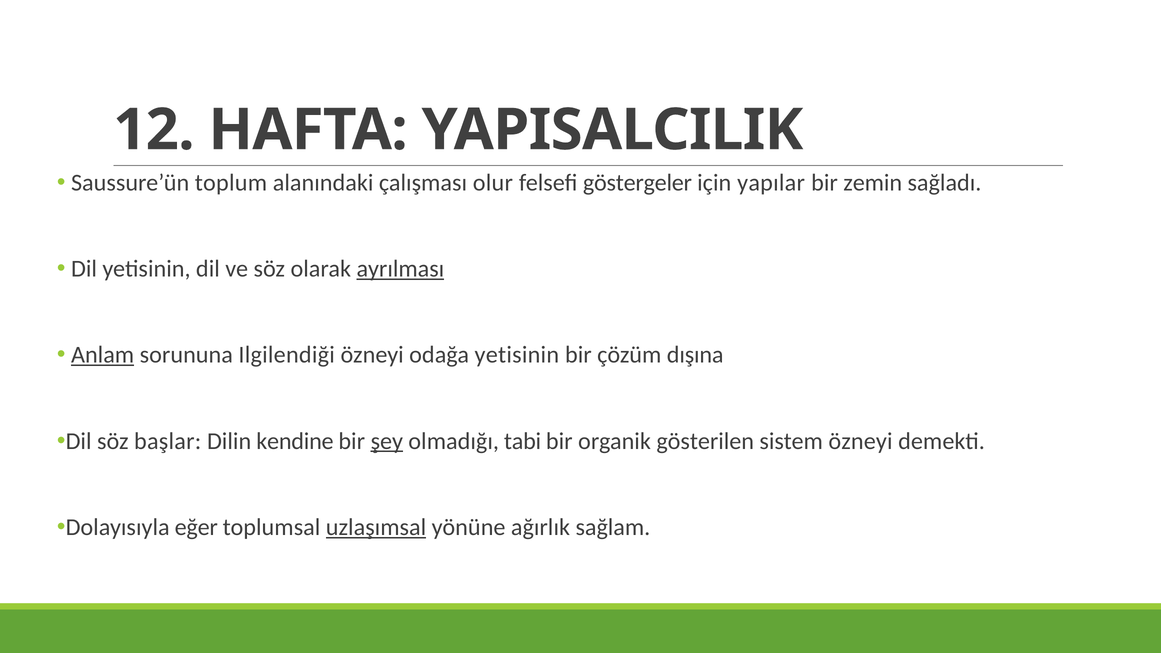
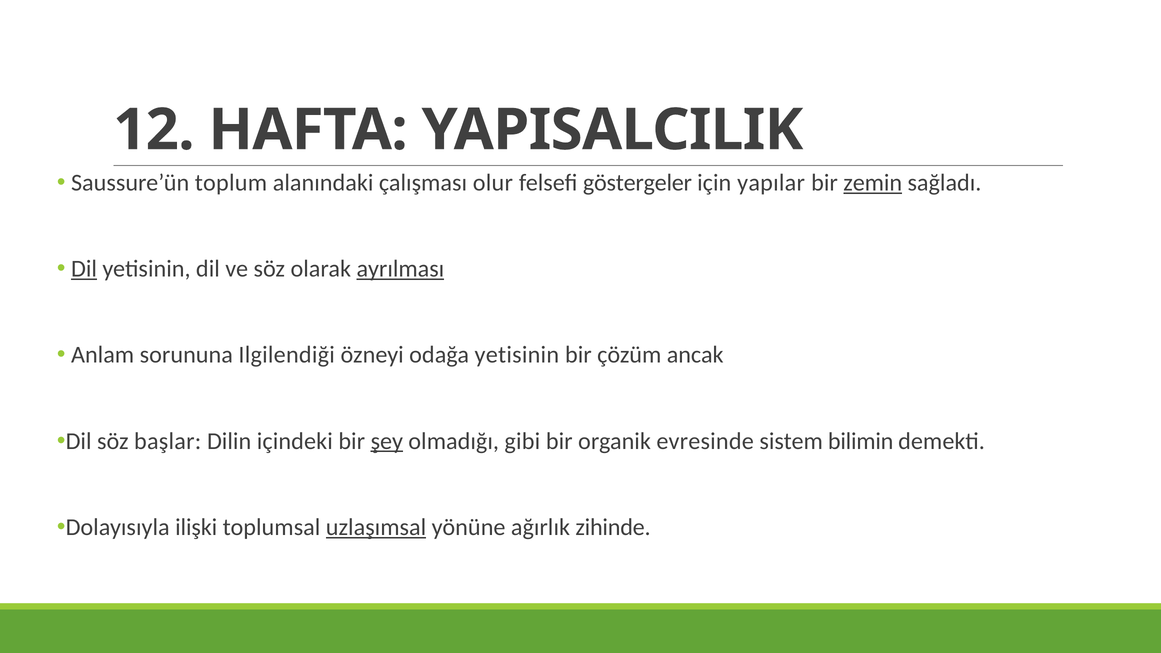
zemin underline: none -> present (873, 183)
Dil underline: none -> present (84, 269)
Anlam underline: present -> none (103, 355)
dışına: dışına -> ancak (695, 355)
kendine: kendine -> içindeki (295, 441)
tabi: tabi -> gibi (522, 441)
gösterilen: gösterilen -> evresinde (705, 441)
sistem özneyi: özneyi -> bilimin (861, 441)
eğer: eğer -> ilişki (196, 527)
sağlam: sağlam -> zihinde (613, 527)
